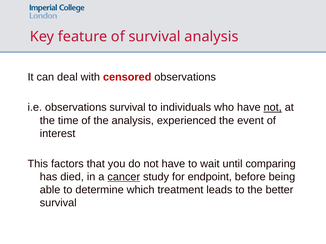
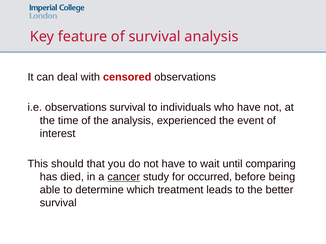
not underline: present -> none (273, 108)
factors: factors -> should (67, 164)
endpoint: endpoint -> occurred (210, 177)
